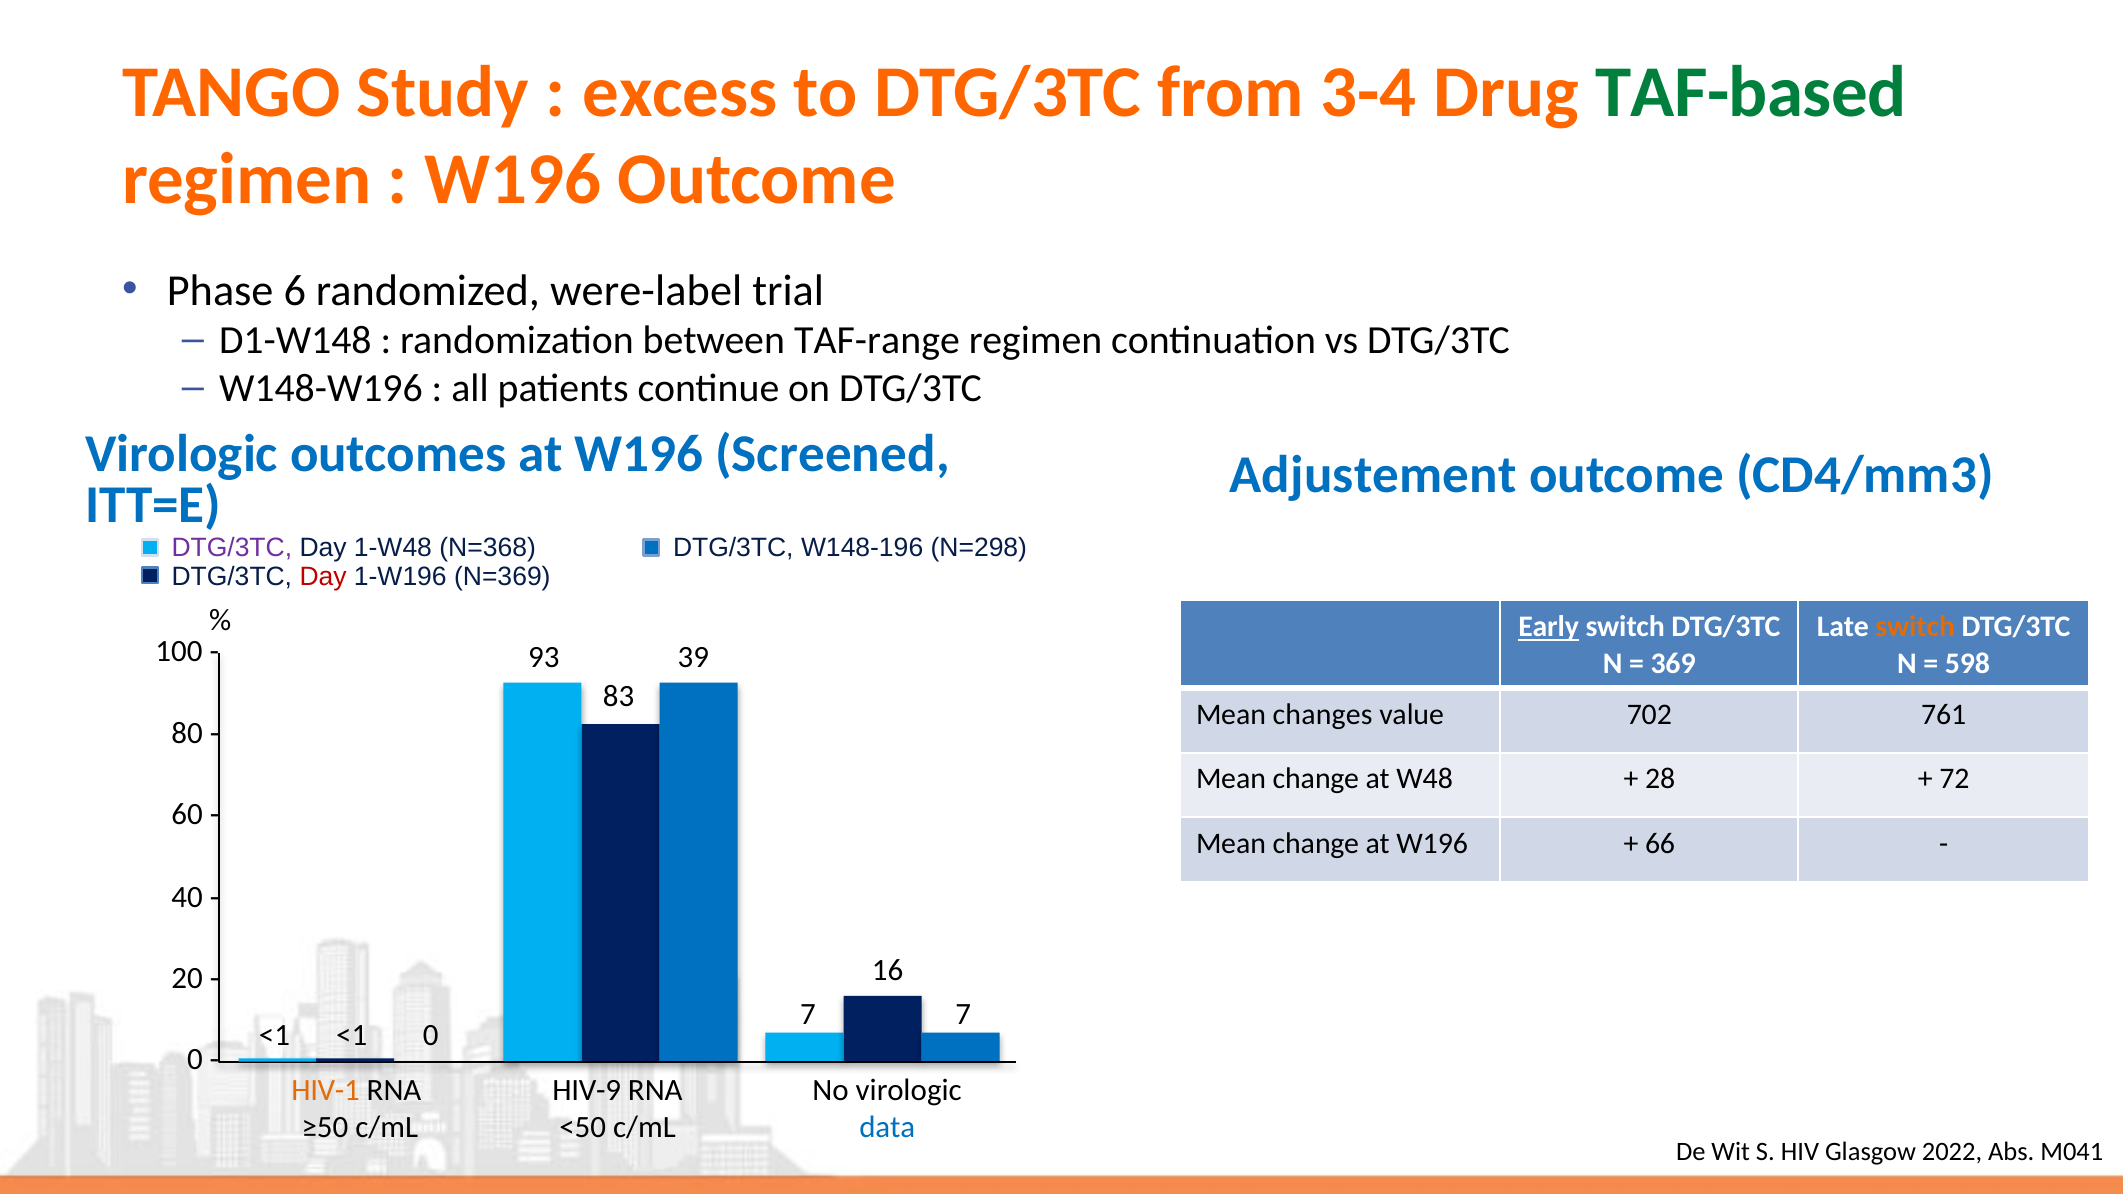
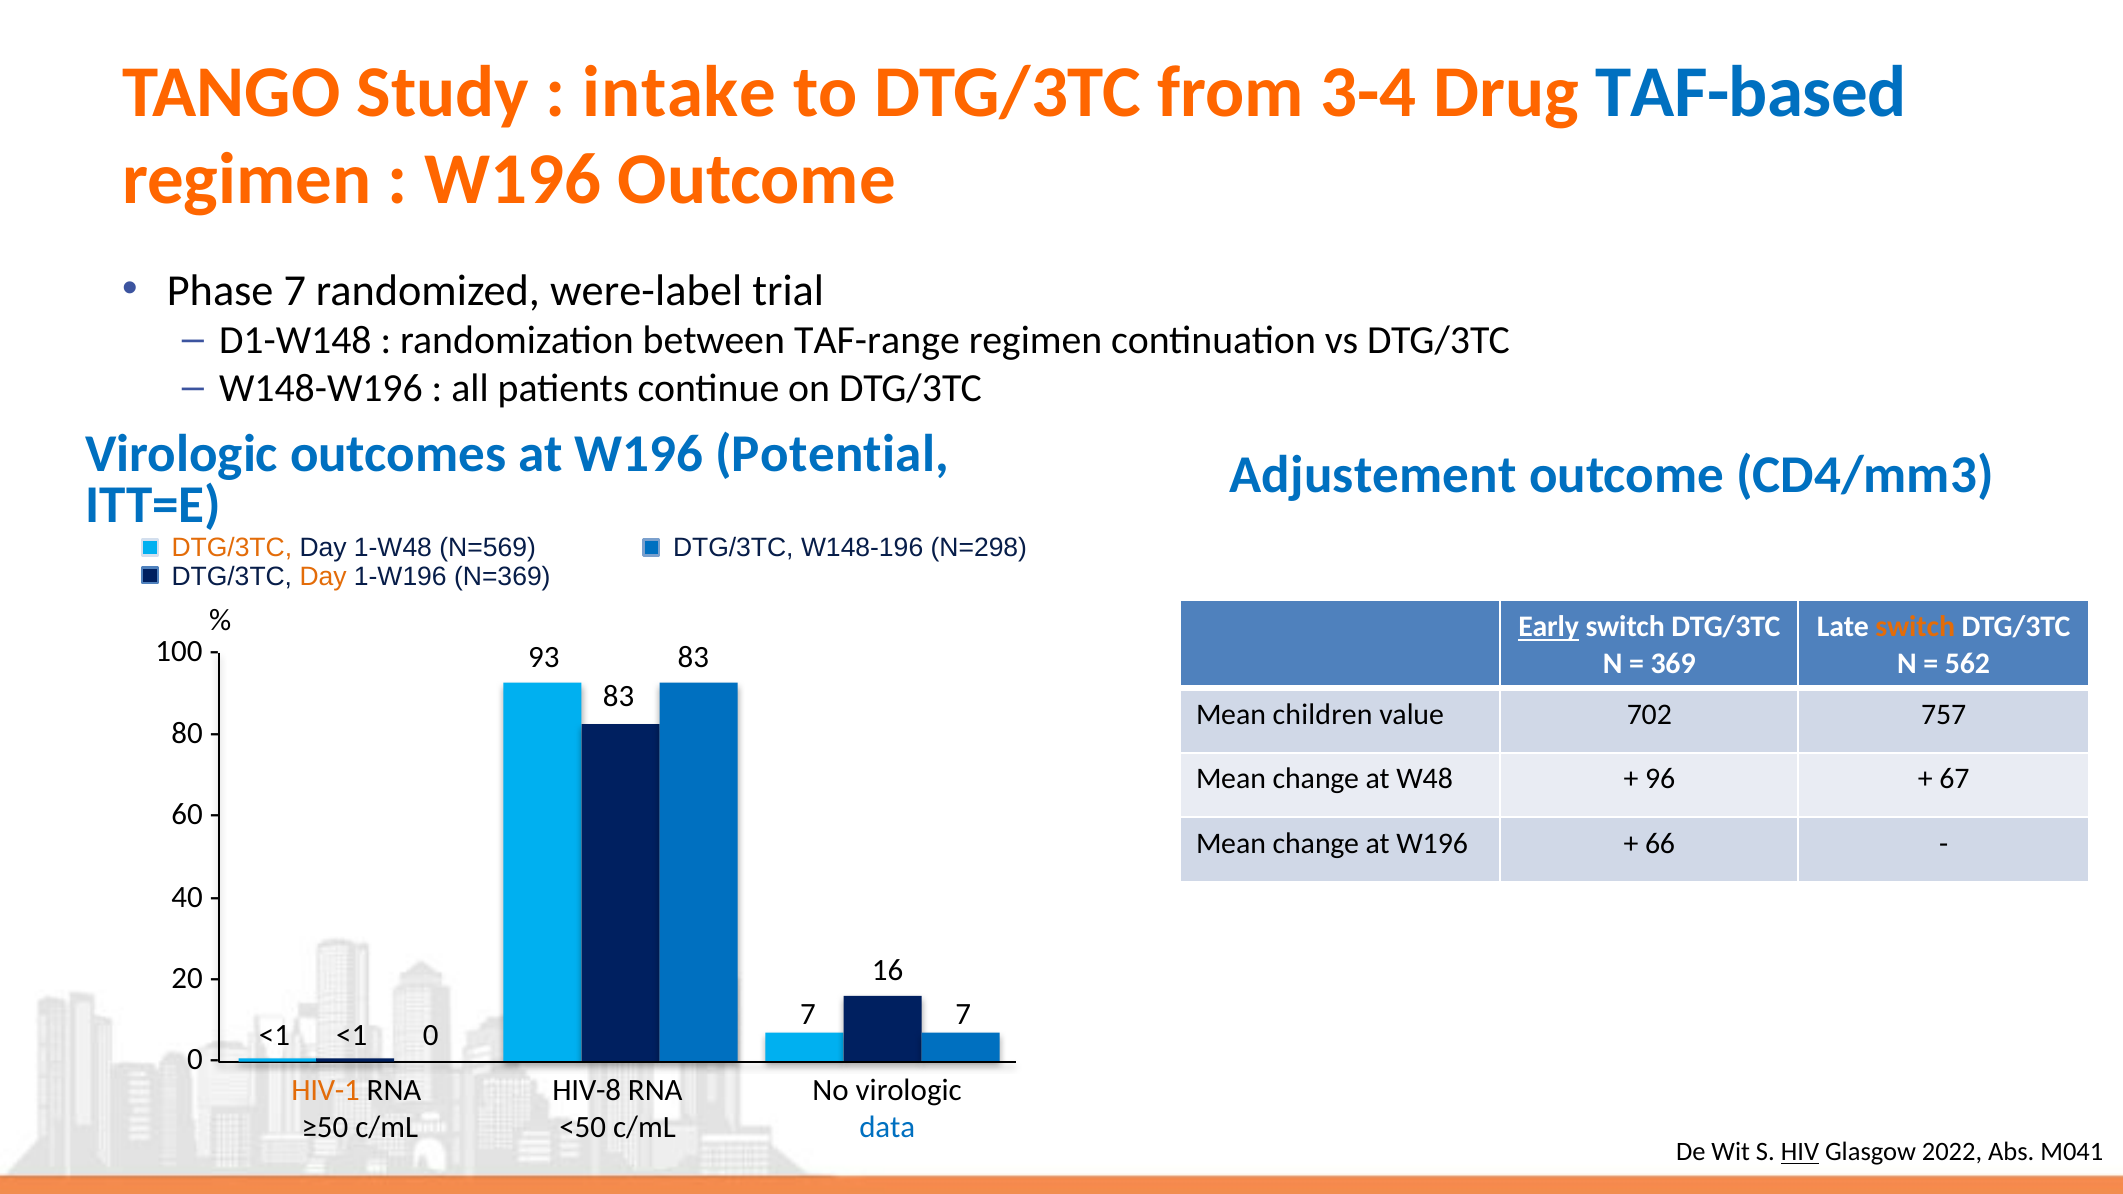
excess: excess -> intake (680, 92)
TAF-based colour: green -> blue (1751, 92)
Phase 6: 6 -> 7 (295, 290)
Screened: Screened -> Potential (832, 454)
DTG/3TC colour: purple -> orange (232, 548)
N=368: N=368 -> N=569 (488, 548)
Day colour: red -> orange (323, 577)
93 39: 39 -> 83 (693, 657)
598: 598 -> 562 (1967, 663)
changes: changes -> children (1323, 715)
761: 761 -> 757 (1944, 715)
28: 28 -> 96 (1660, 779)
72: 72 -> 67 (1954, 779)
HIV-9: HIV-9 -> HIV-8 (587, 1090)
HIV underline: none -> present (1800, 1152)
